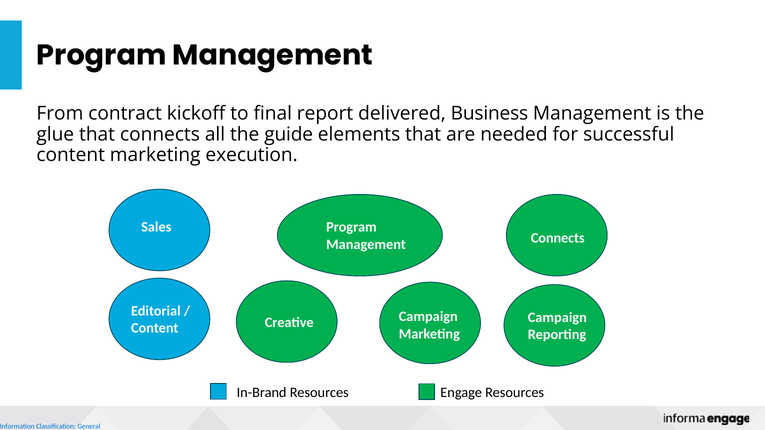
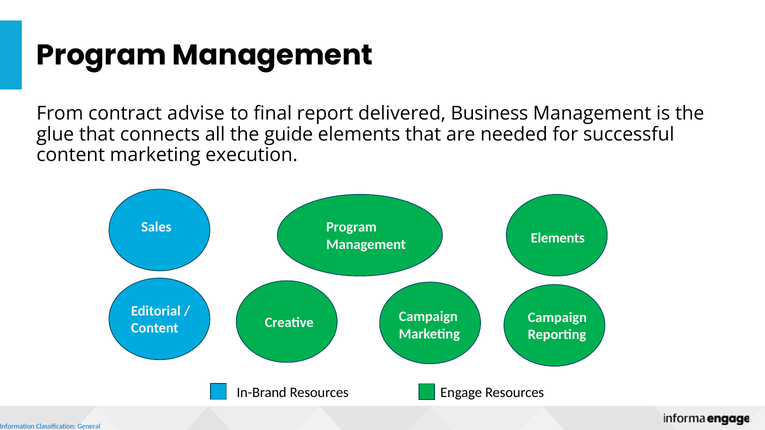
kickoff: kickoff -> advise (196, 114)
Connects: Connects -> Elements (558, 238)
